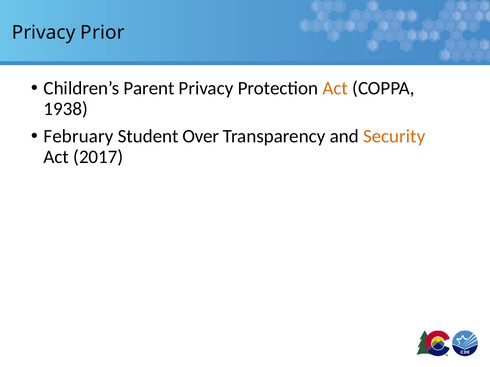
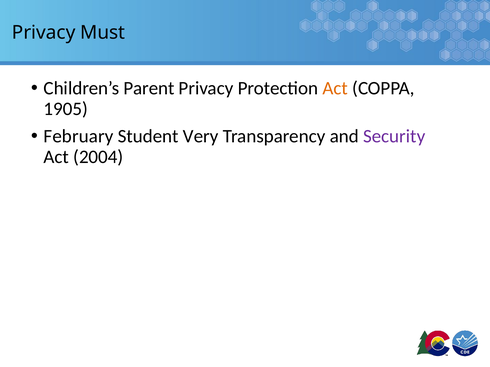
Prior: Prior -> Must (103, 33)
1938: 1938 -> 1905 (66, 109)
Over: Over -> Very (201, 136)
Security colour: orange -> purple (394, 136)
2017: 2017 -> 2004 (98, 157)
